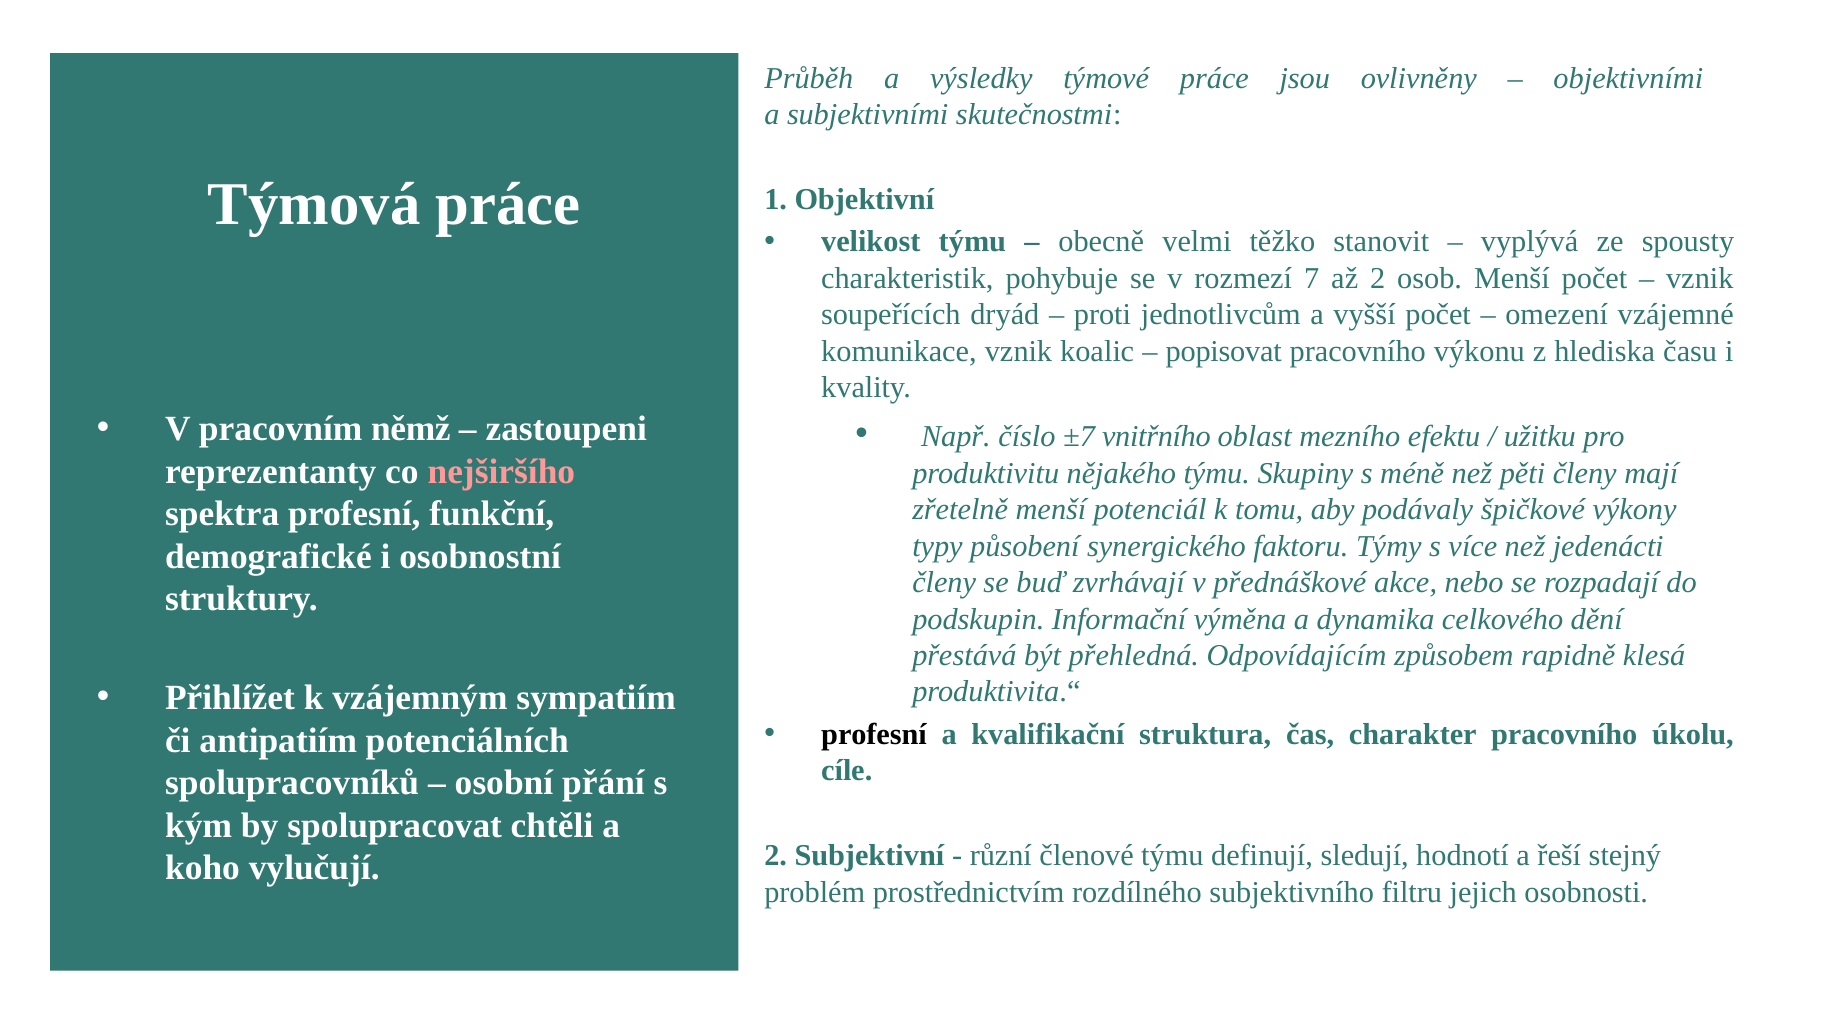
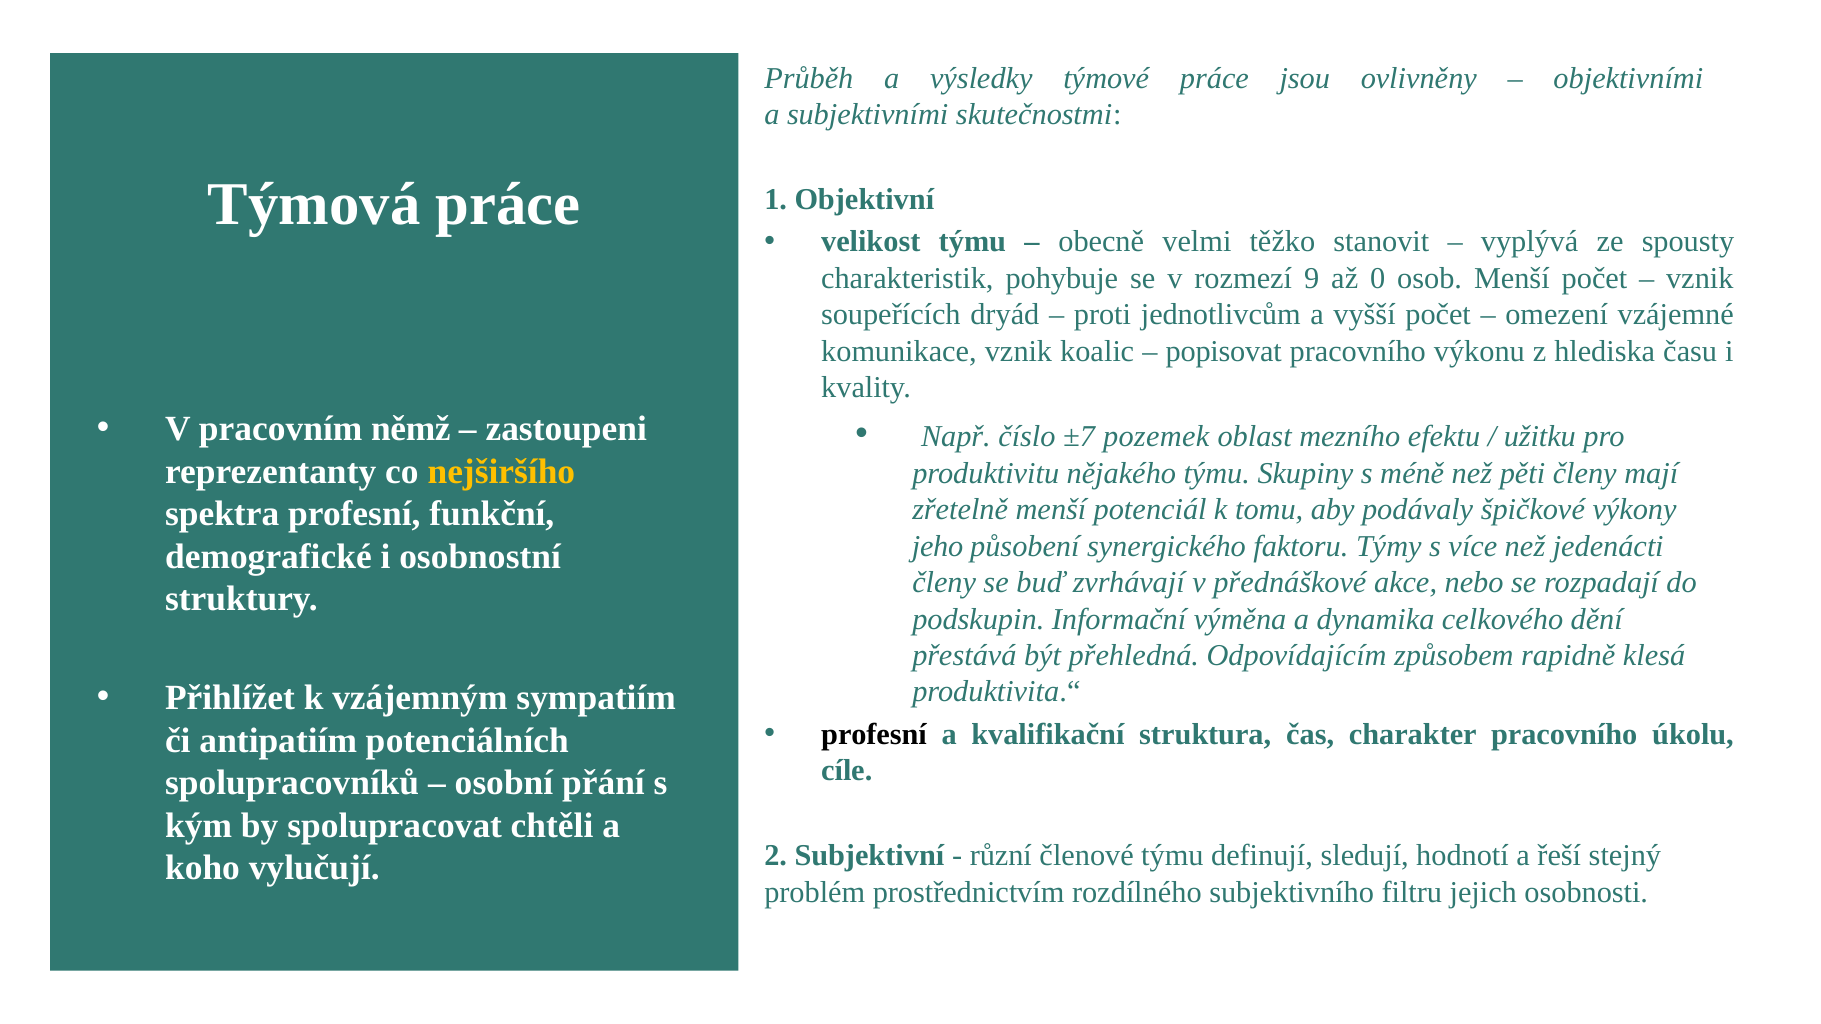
7: 7 -> 9 (1312, 278)
až 2: 2 -> 0 (1378, 278)
vnitřního: vnitřního -> pozemek (1156, 436)
nejširšího colour: pink -> yellow (501, 472)
typy: typy -> jeho (938, 547)
